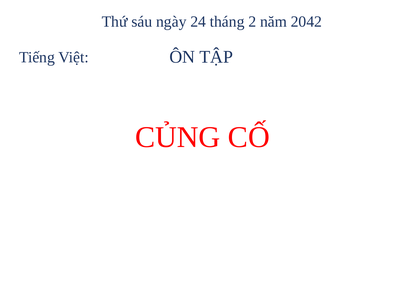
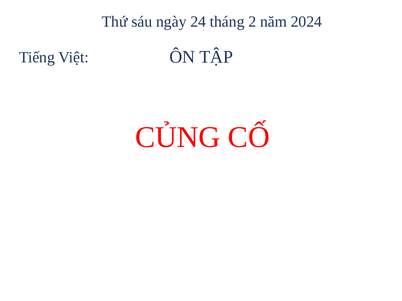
2042: 2042 -> 2024 (306, 22)
